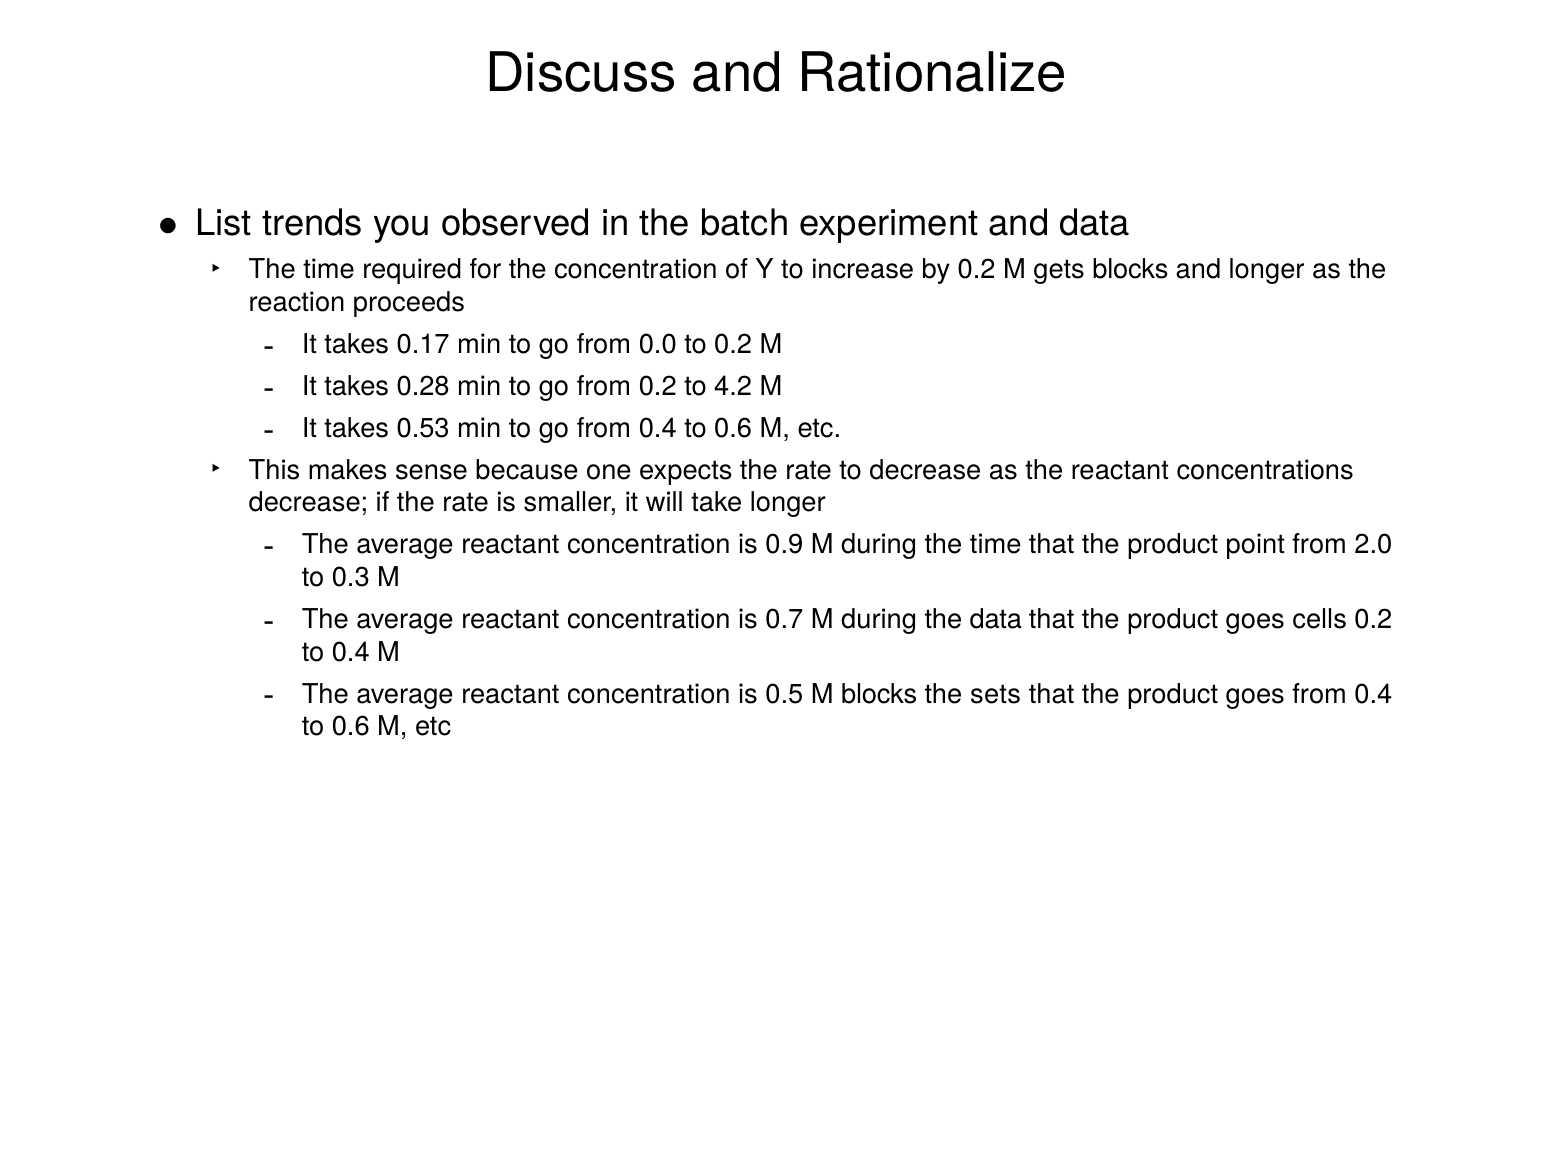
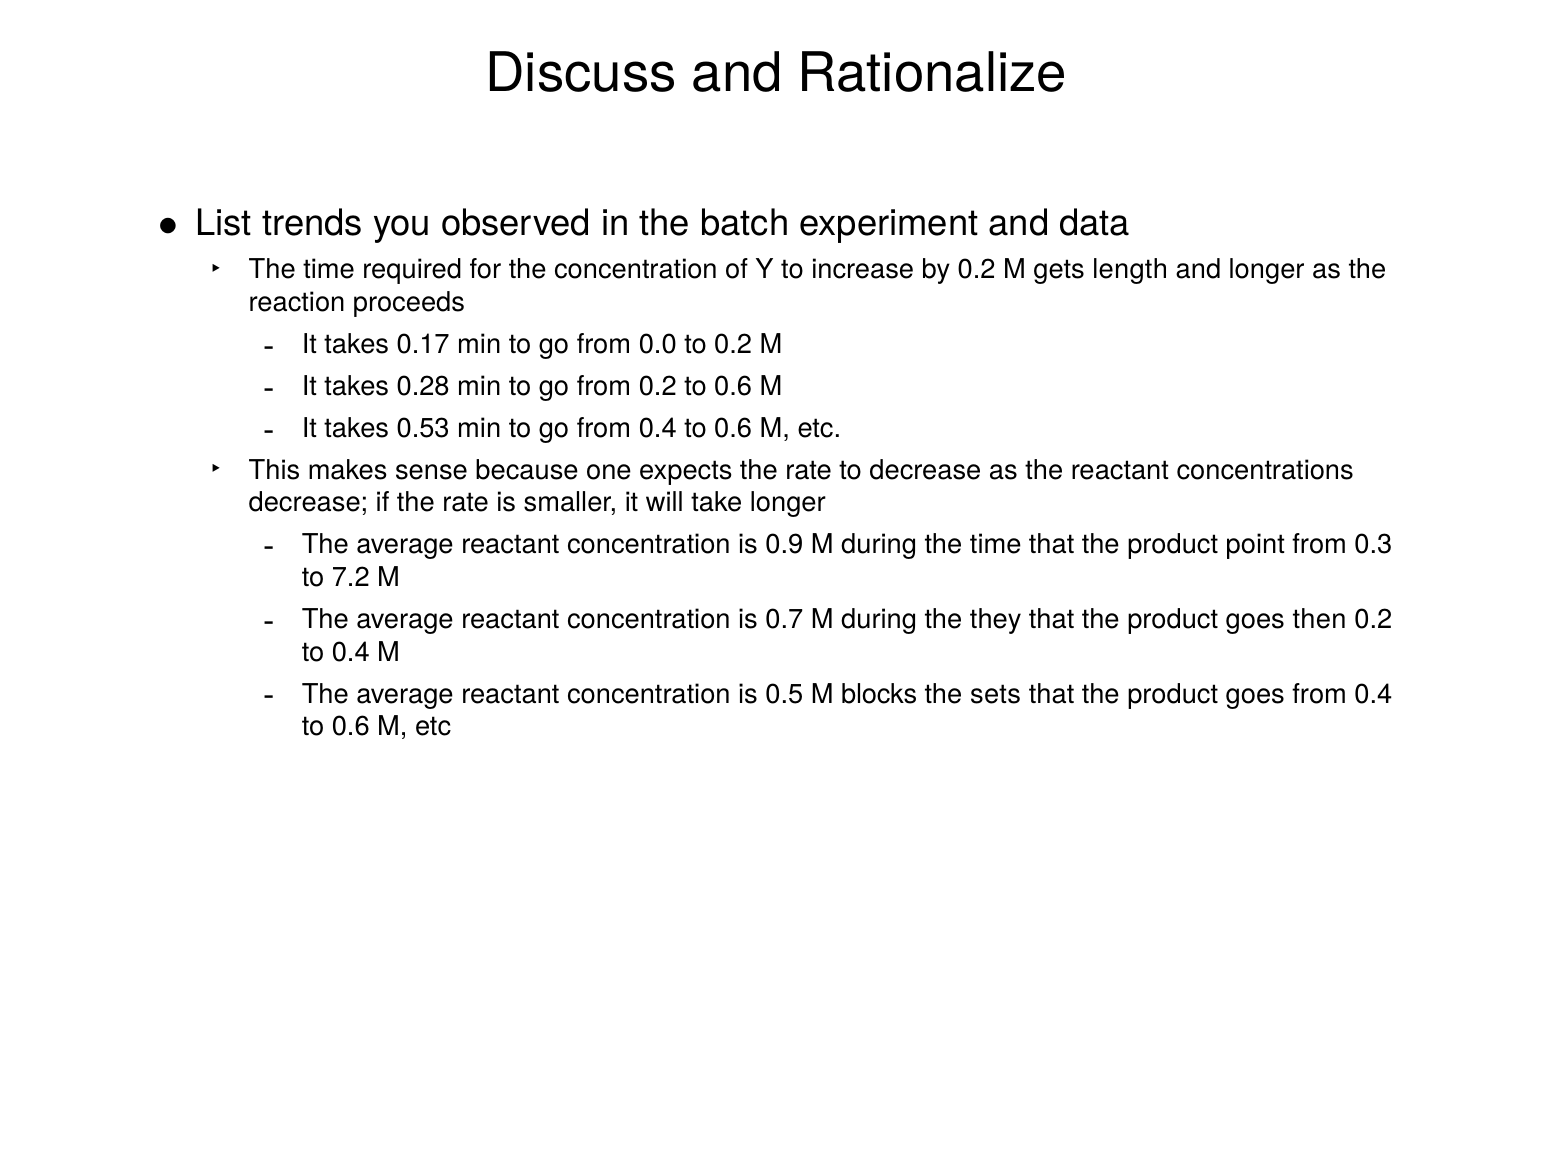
gets blocks: blocks -> length (1130, 270)
0.2 to 4.2: 4.2 -> 0.6 (733, 386)
2.0: 2.0 -> 0.3 (1373, 545)
0.3: 0.3 -> 7.2 (351, 577)
the data: data -> they (996, 619)
cells: cells -> then (1320, 619)
